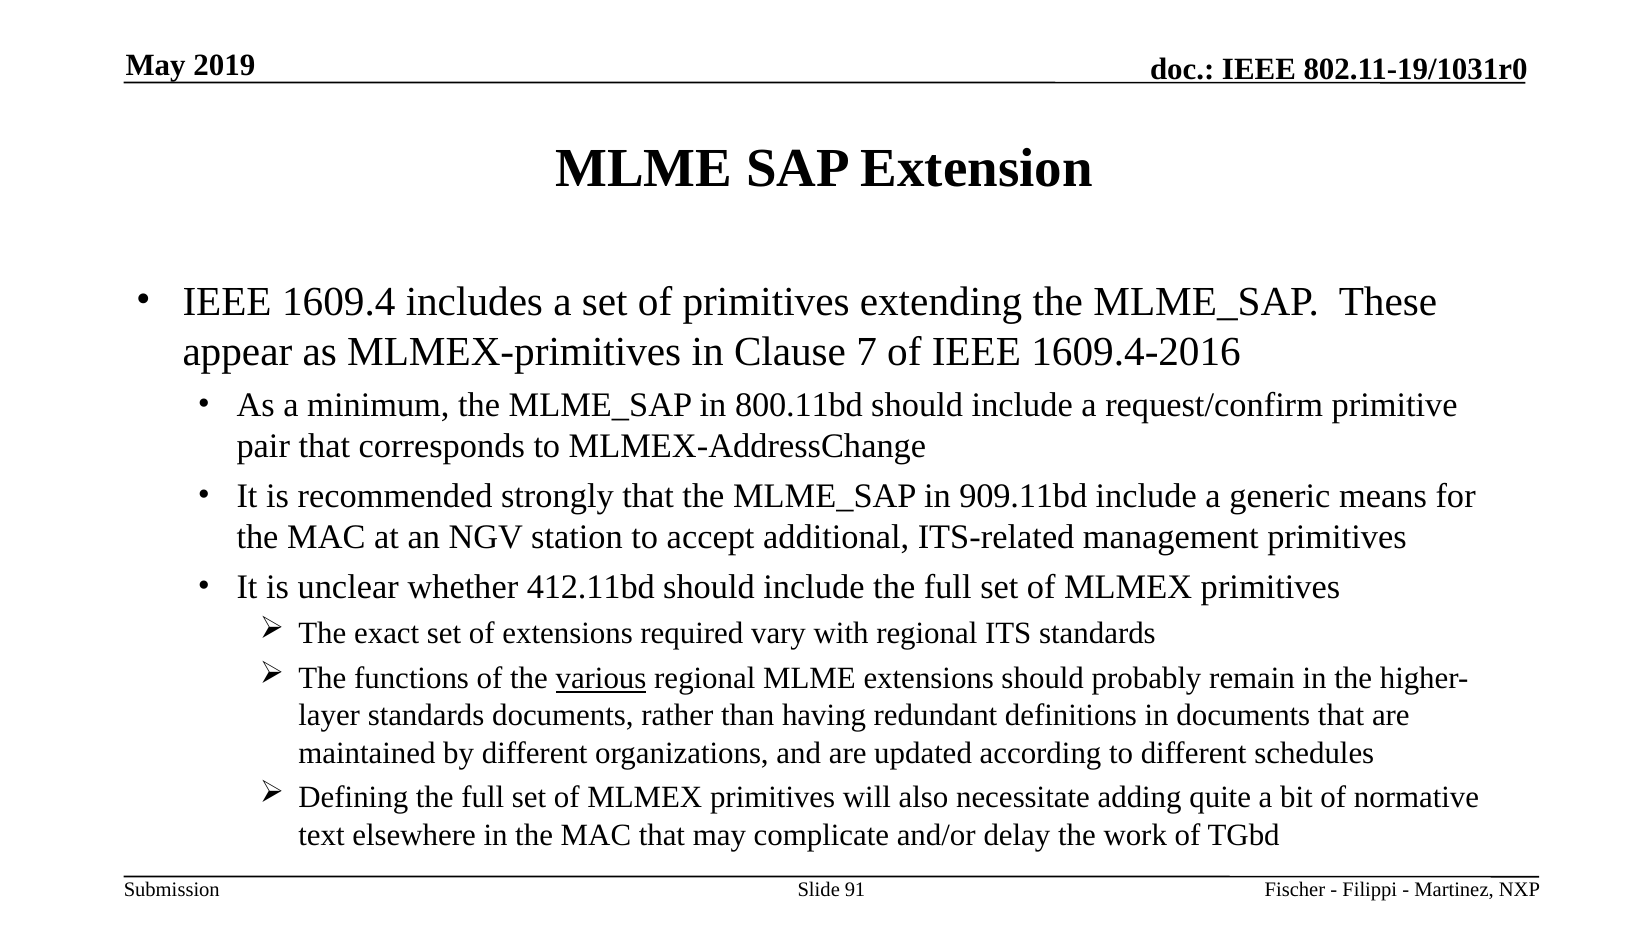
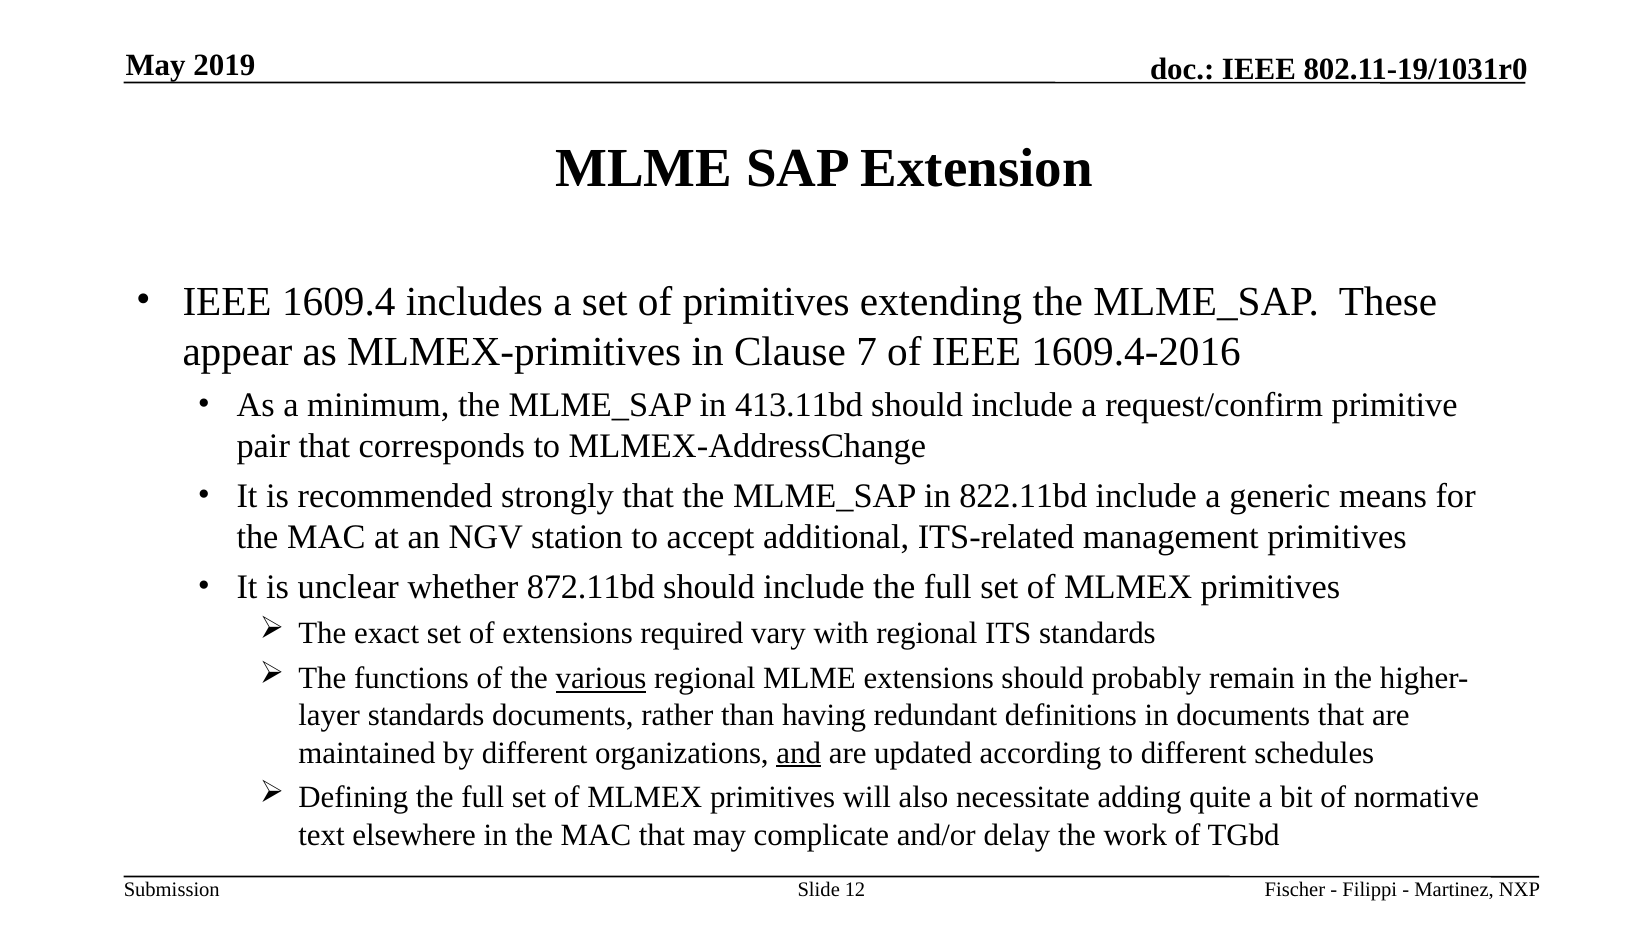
800.11bd: 800.11bd -> 413.11bd (799, 405)
909.11bd: 909.11bd -> 822.11bd (1023, 496)
412.11bd: 412.11bd -> 872.11bd (591, 587)
and underline: none -> present (799, 753)
91: 91 -> 12 (855, 890)
